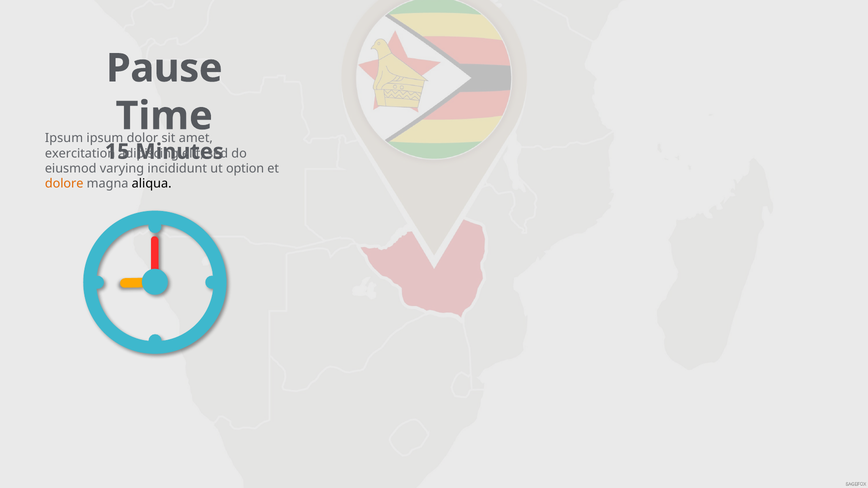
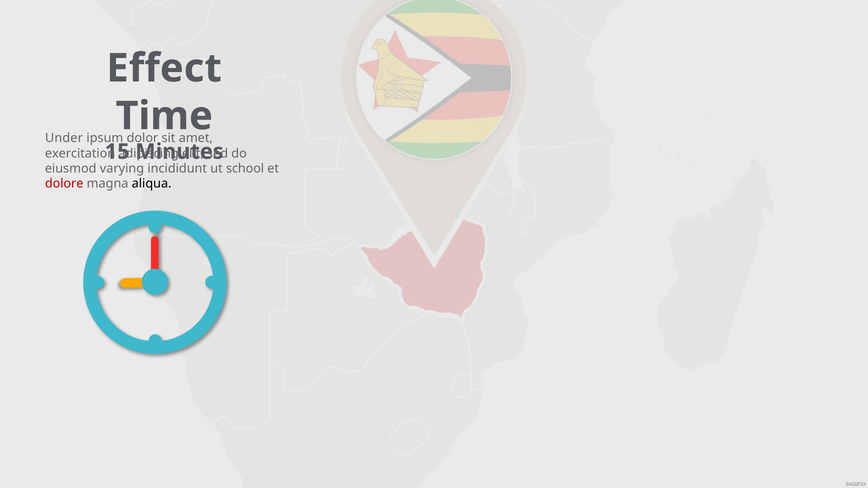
Pause: Pause -> Effect (164, 68)
Ipsum: Ipsum -> Under (64, 138)
option: option -> school (245, 169)
dolore colour: orange -> red (64, 184)
